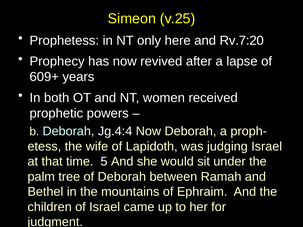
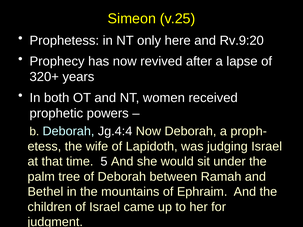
Rv.7:20: Rv.7:20 -> Rv.9:20 (242, 41)
609+: 609+ -> 320+ (44, 77)
